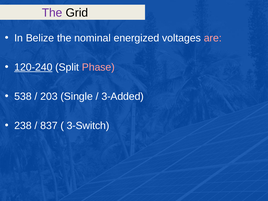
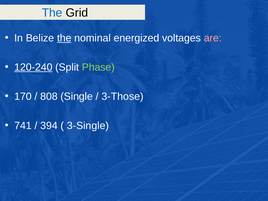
The colour: purple -> blue (52, 13)
the underline: none -> present (64, 38)
Phase colour: pink -> light green (98, 67)
538: 538 -> 170 (23, 96)
203: 203 -> 808 (49, 96)
3-Added: 3-Added -> 3-Those (123, 96)
238: 238 -> 741 (23, 126)
837: 837 -> 394 (49, 126)
3-Switch: 3-Switch -> 3-Single (88, 126)
